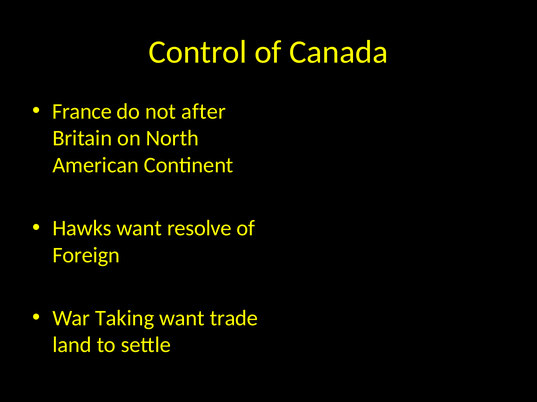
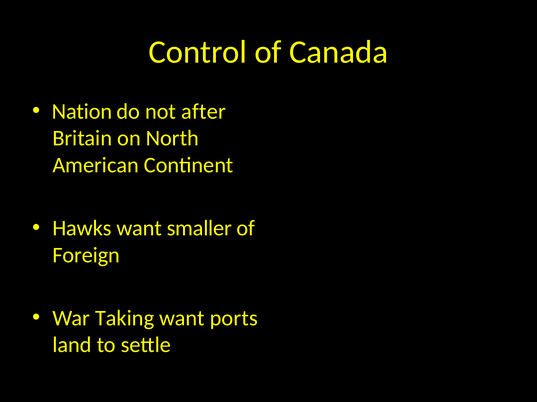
France: France -> Nation (82, 112)
resolve: resolve -> smaller (199, 229)
trade: trade -> ports (234, 319)
